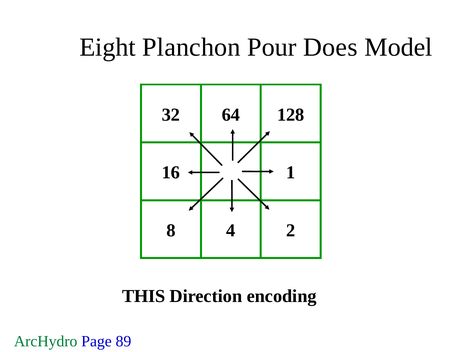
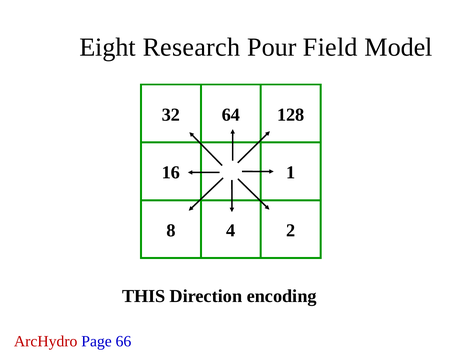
Planchon: Planchon -> Research (191, 47)
Does: Does -> Field (330, 47)
ArcHydro colour: green -> red (46, 342)
89: 89 -> 66 (123, 342)
